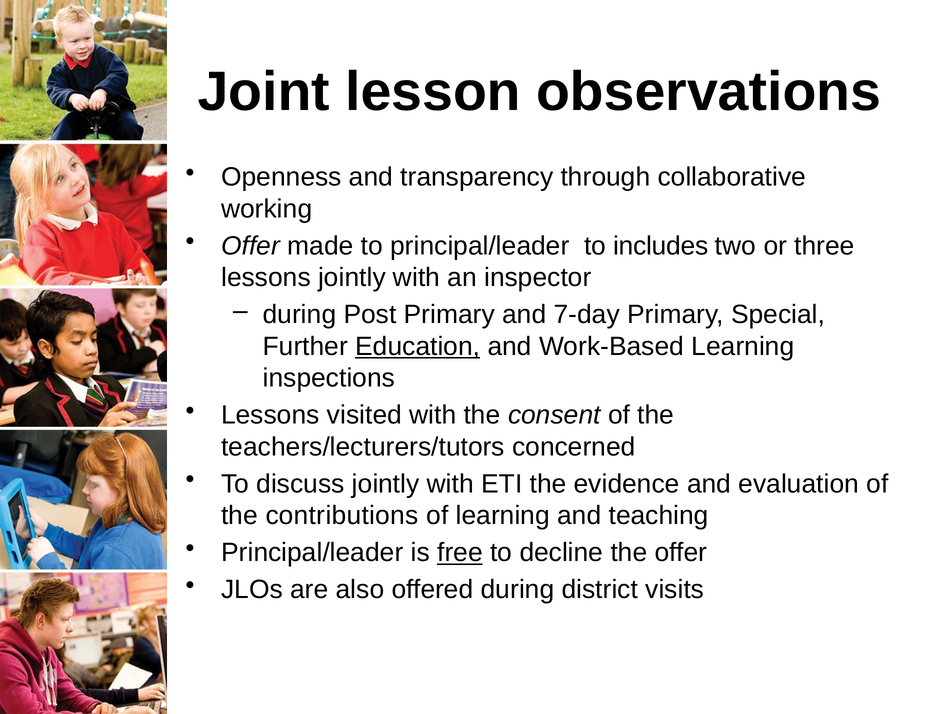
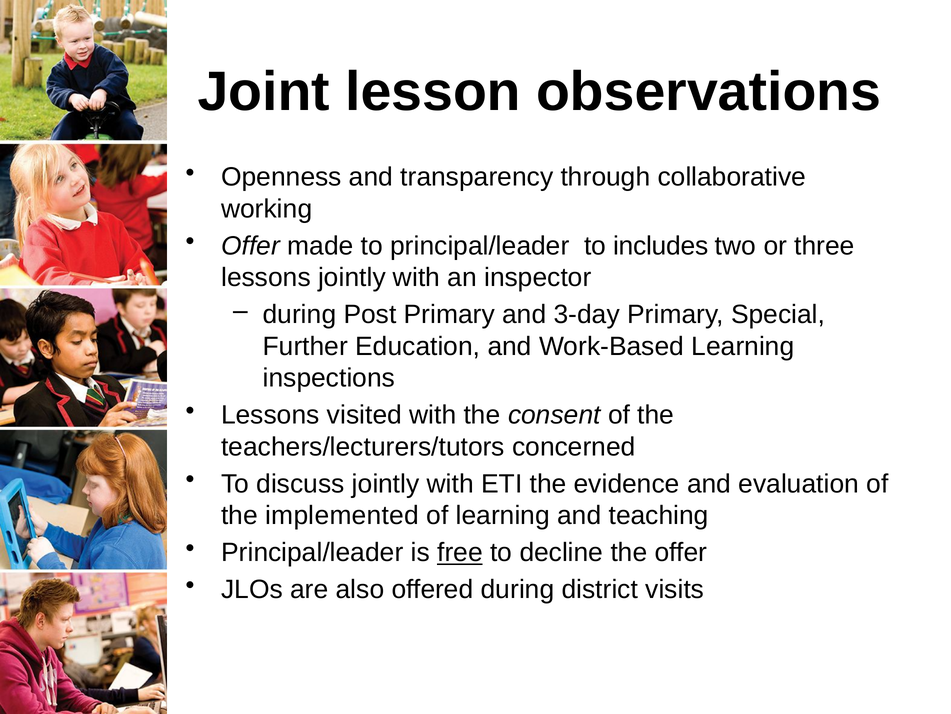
7-day: 7-day -> 3-day (587, 314)
Education underline: present -> none (418, 346)
contributions: contributions -> implemented (342, 515)
